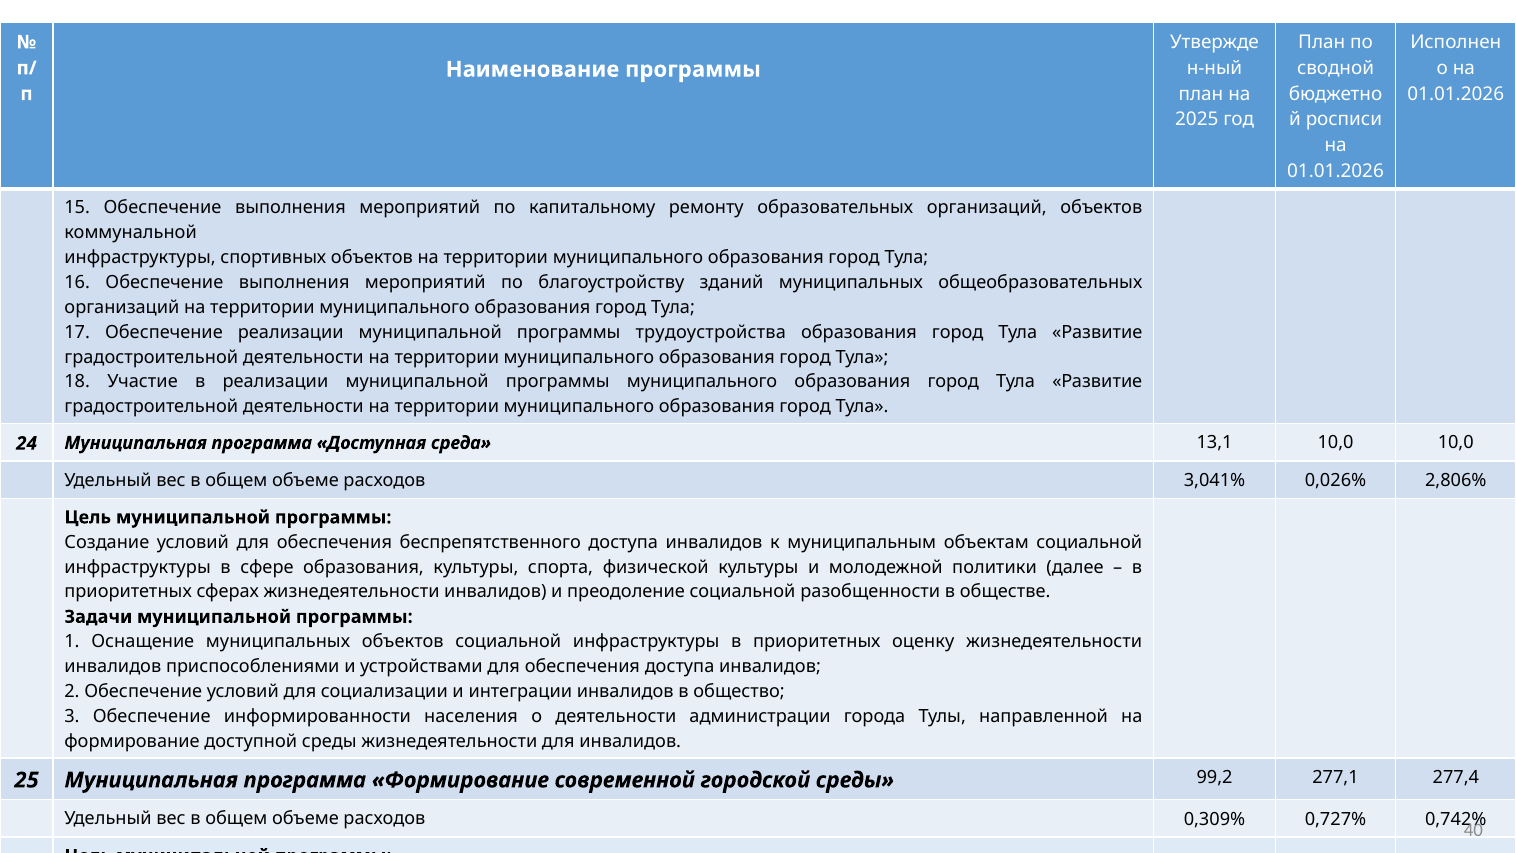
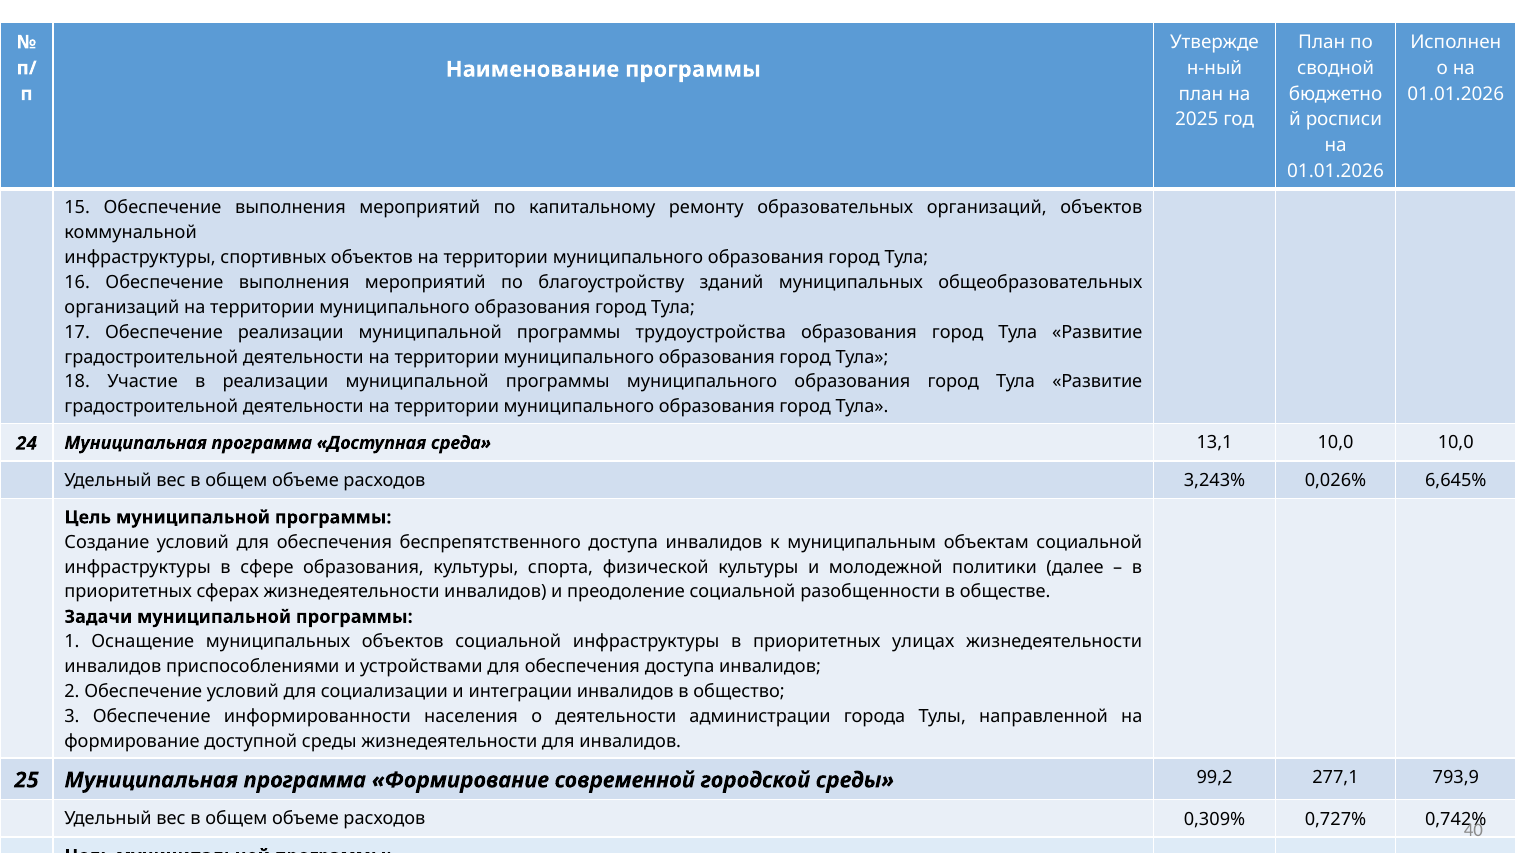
3,041%: 3,041% -> 3,243% (1215, 481)
2,806%: 2,806% -> 6,645% (1456, 481)
оценку: оценку -> улицах (923, 641)
277,4: 277,4 -> 793,9 (1456, 777)
